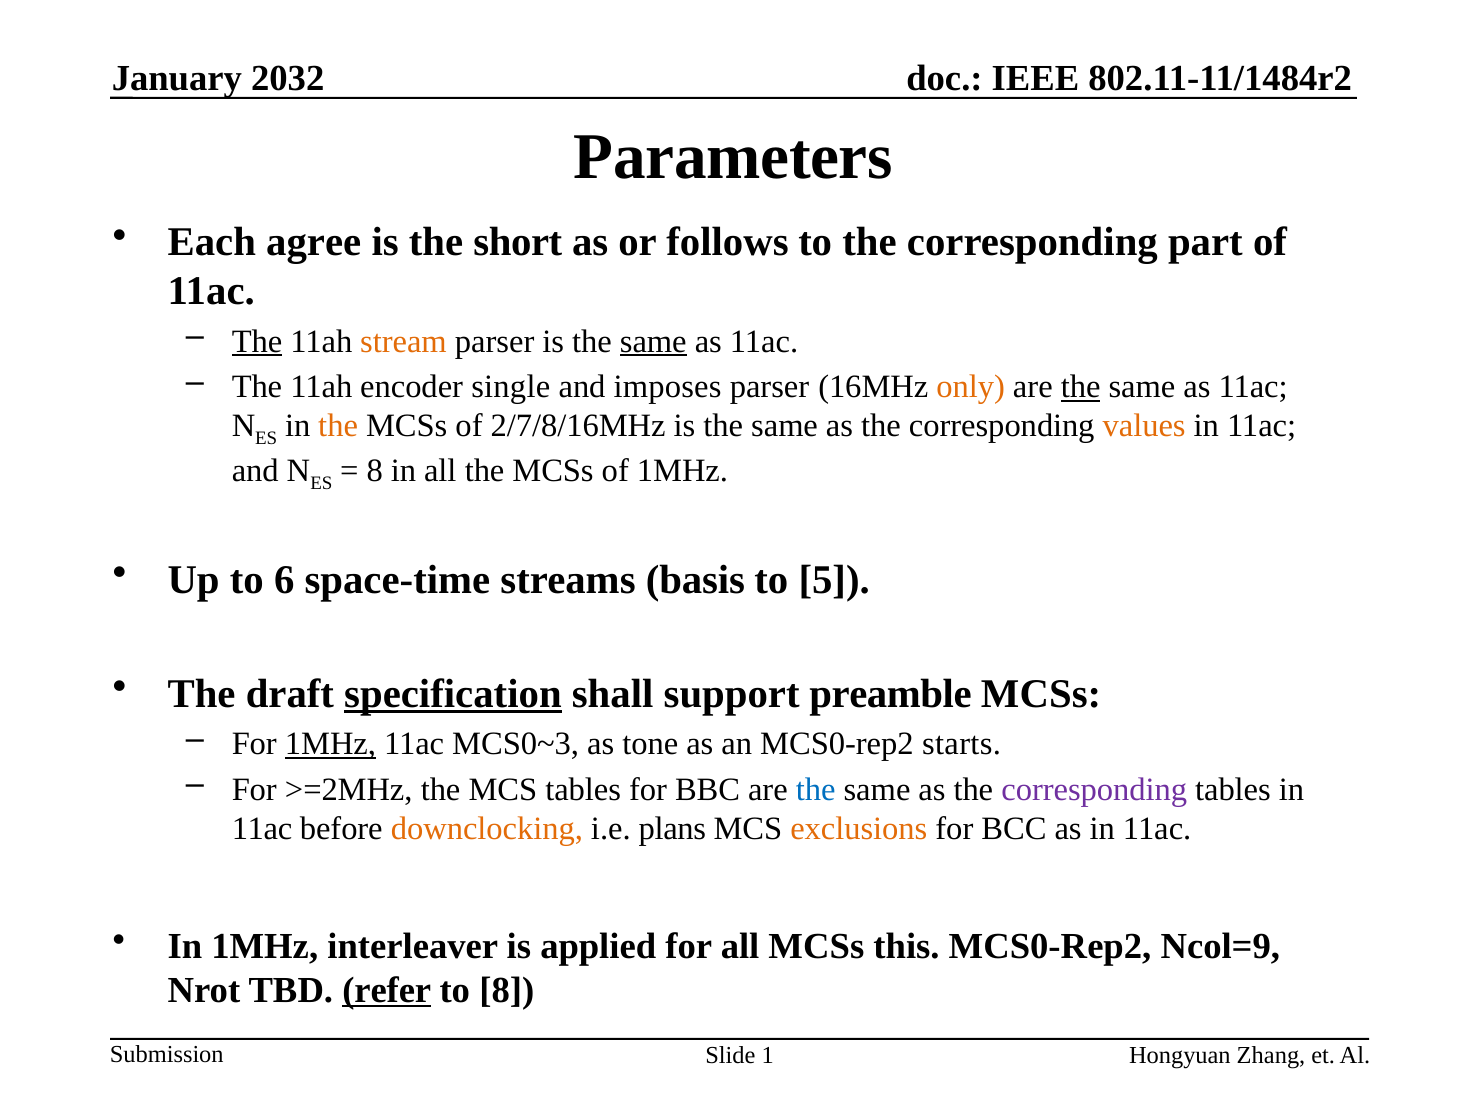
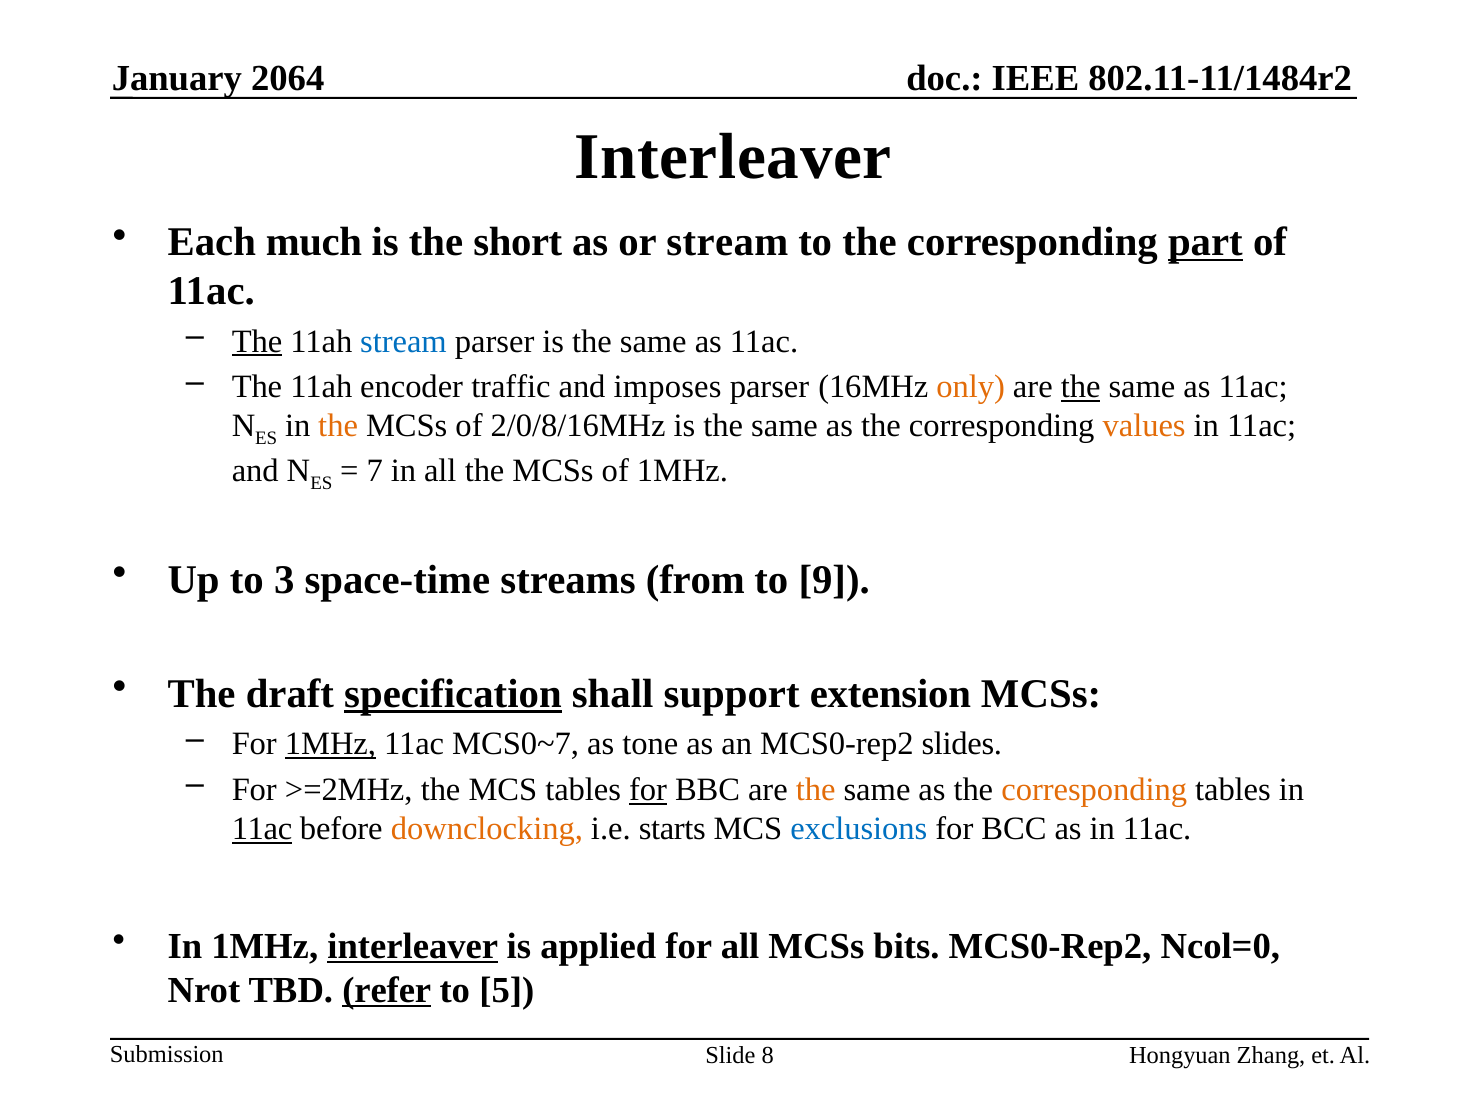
2032: 2032 -> 2064 (288, 78)
Parameters: Parameters -> Interleaver (733, 157)
agree: agree -> much (314, 243)
or follows: follows -> stream (727, 243)
part underline: none -> present (1205, 243)
stream colour: orange -> blue (403, 341)
same underline: present -> none (653, 341)
single: single -> traffic (511, 387)
2/7/8/16MHz: 2/7/8/16MHz -> 2/0/8/16MHz (578, 426)
8: 8 -> 7 (375, 471)
6: 6 -> 3 (284, 580)
basis: basis -> from (695, 580)
5: 5 -> 9 (834, 580)
preamble: preamble -> extension (890, 694)
MCS0~3: MCS0~3 -> MCS0~7 (516, 744)
starts: starts -> slides (962, 744)
for underline: none -> present (648, 790)
the colour: blue -> orange (816, 790)
corresponding colour: purple -> orange (1094, 790)
11ac underline: none -> present (262, 829)
plans: plans -> starts (672, 829)
exclusions colour: orange -> blue (859, 829)
interleaver underline: none -> present (413, 946)
this: this -> bits (907, 946)
Ncol=9: Ncol=9 -> Ncol=0 (1220, 946)
to 8: 8 -> 5 (507, 990)
1: 1 -> 8 (768, 1055)
